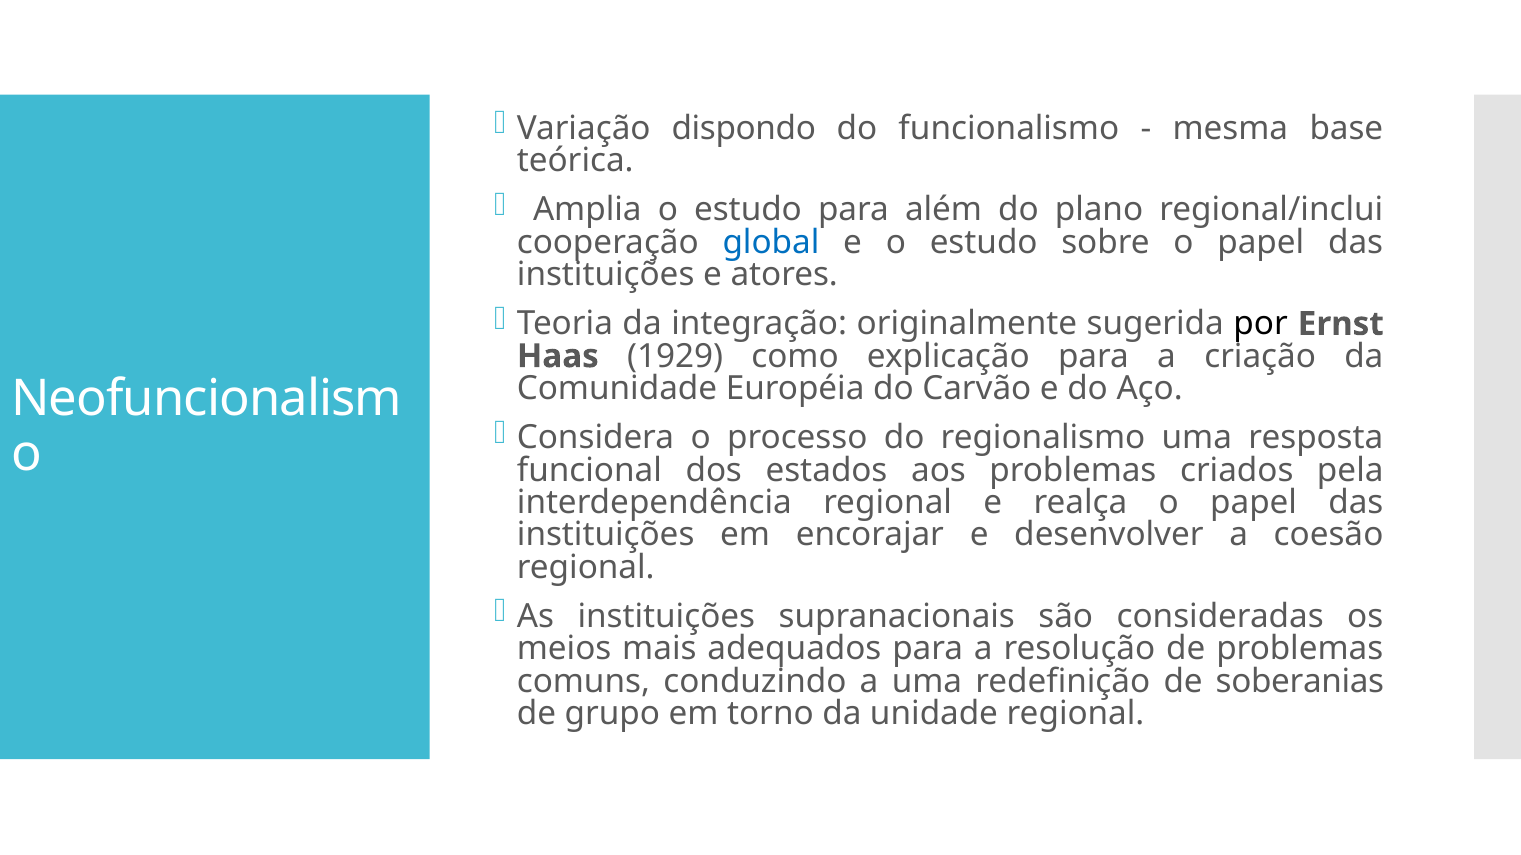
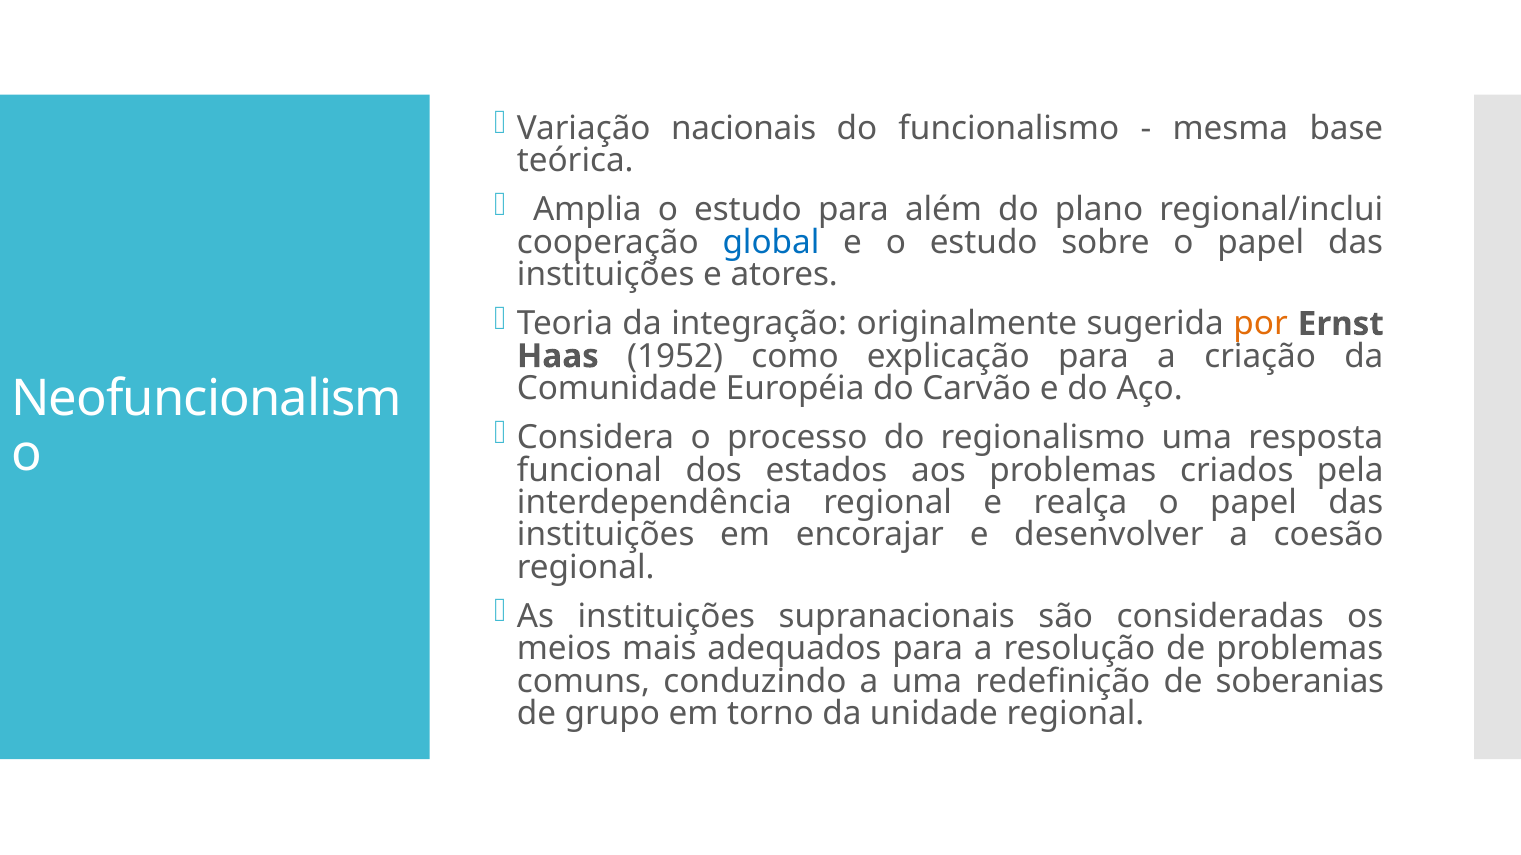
dispondo: dispondo -> nacionais (744, 128)
por colour: black -> orange (1261, 324)
1929: 1929 -> 1952 (675, 356)
